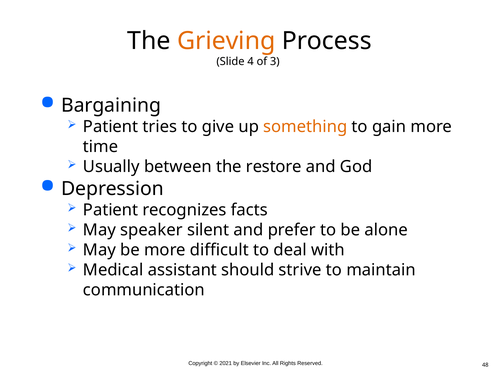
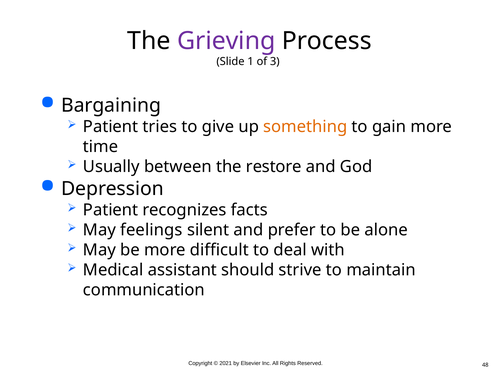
Grieving colour: orange -> purple (226, 41)
4: 4 -> 1 (251, 61)
speaker: speaker -> feelings (151, 230)
